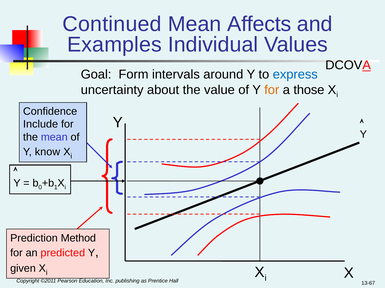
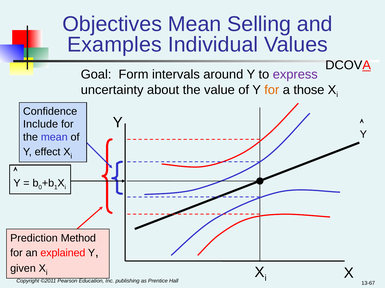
Continued: Continued -> Objectives (112, 24)
Affects: Affects -> Selling (259, 24)
express colour: blue -> purple (295, 75)
know: know -> effect (48, 152)
predicted: predicted -> explained (63, 254)
